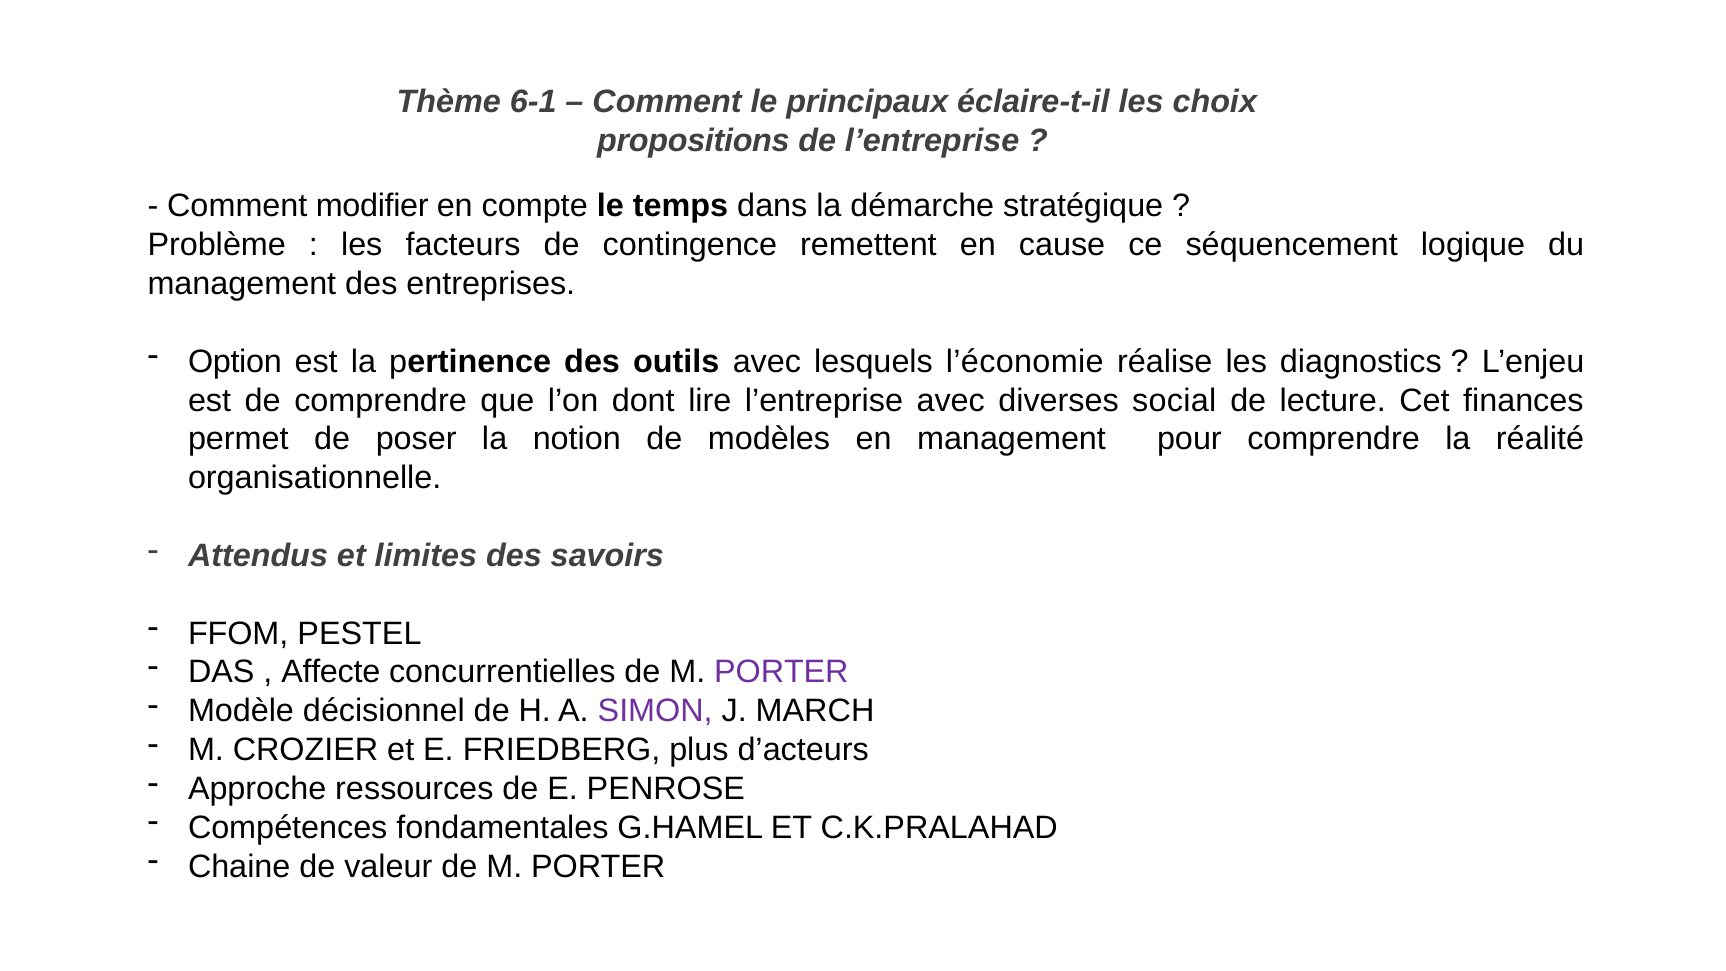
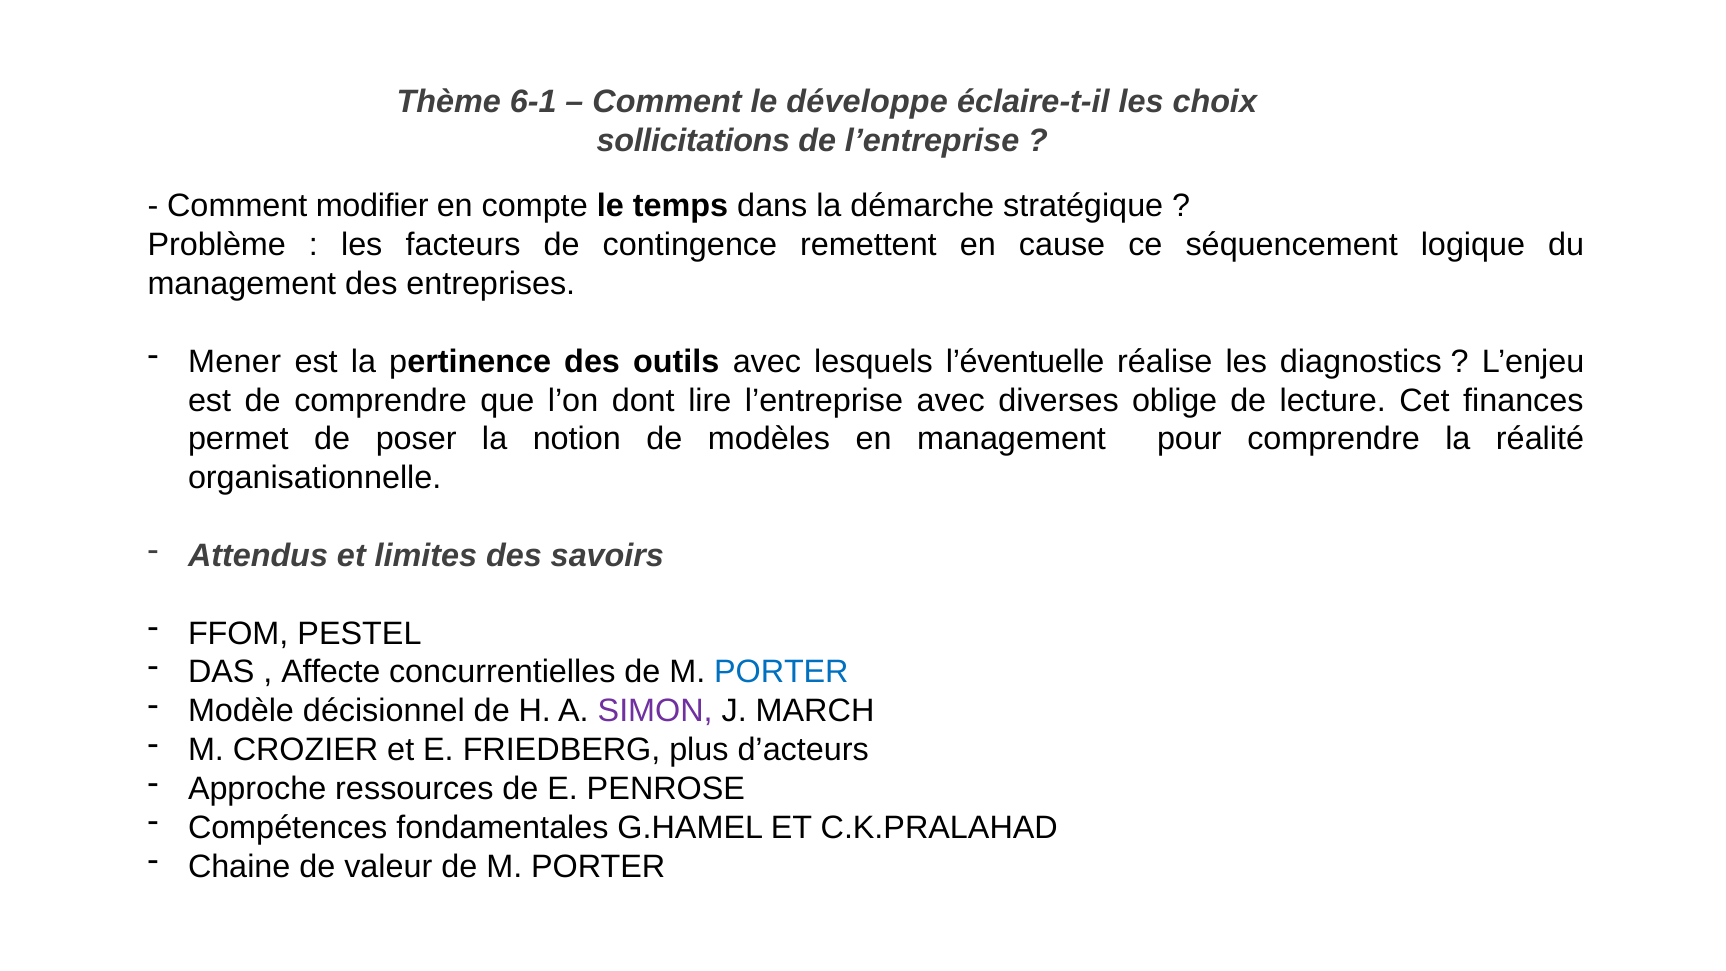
principaux: principaux -> développe (867, 101)
propositions: propositions -> sollicitations (693, 140)
Option: Option -> Mener (235, 361)
l’économie: l’économie -> l’éventuelle (1025, 361)
social: social -> oblige (1175, 400)
PORTER colour: purple -> blue (781, 672)
